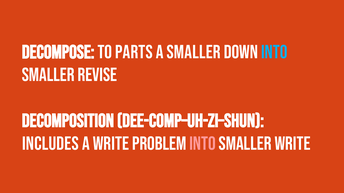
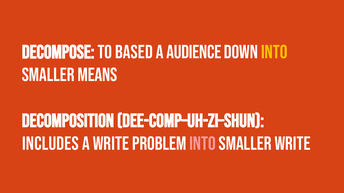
Parts: Parts -> Based (134, 52)
a smaller: smaller -> audience (194, 52)
into colour: light blue -> yellow (274, 52)
revise: revise -> means (97, 75)
